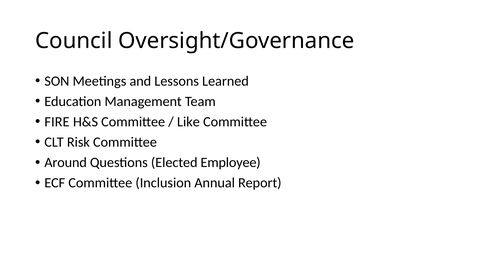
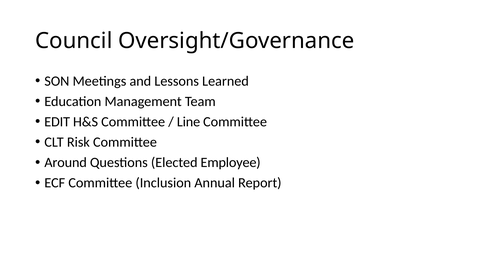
FIRE: FIRE -> EDIT (57, 122)
Like: Like -> Line (189, 122)
